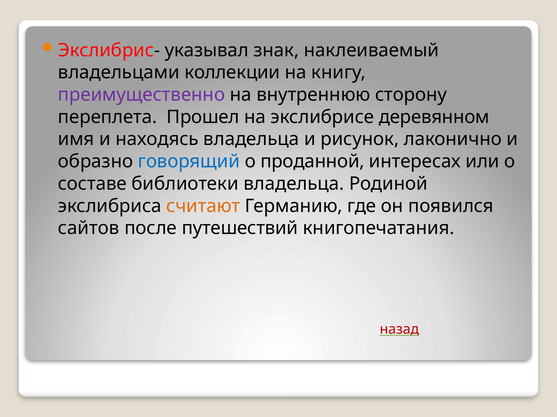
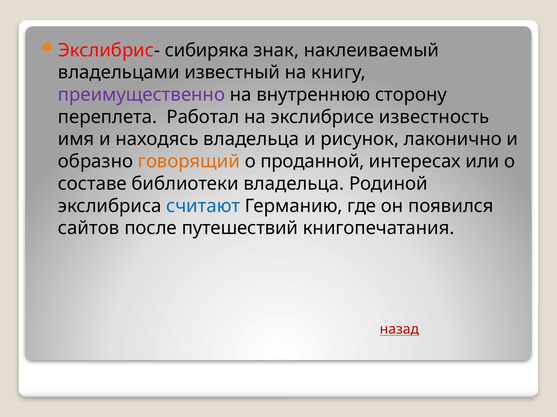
указывал: указывал -> сибиряка (207, 50)
коллекции: коллекции -> известный (232, 73)
Прошел: Прошел -> Работал (203, 117)
деревянном: деревянном -> известность (434, 117)
говорящий colour: blue -> orange (189, 162)
считают colour: orange -> blue (203, 206)
